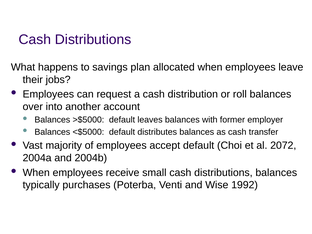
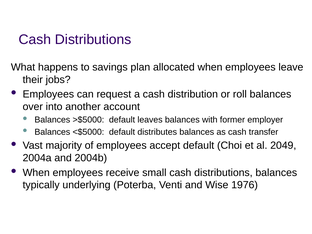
2072: 2072 -> 2049 (283, 146)
purchases: purchases -> underlying (86, 185)
1992: 1992 -> 1976 (245, 185)
